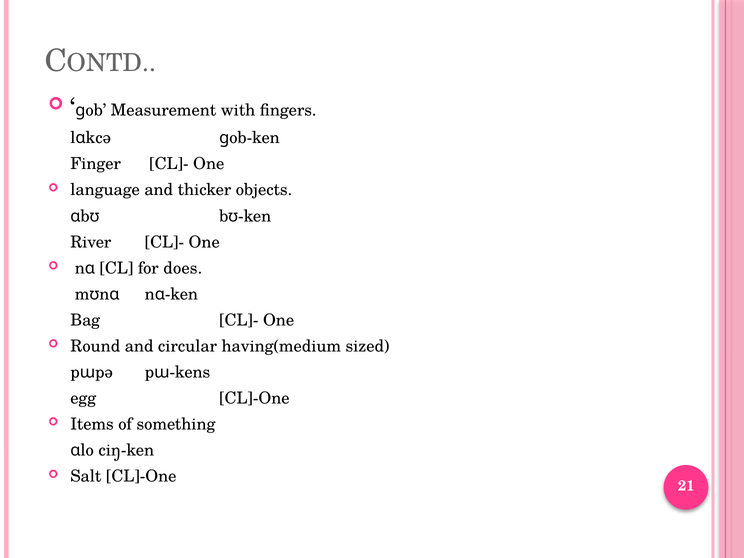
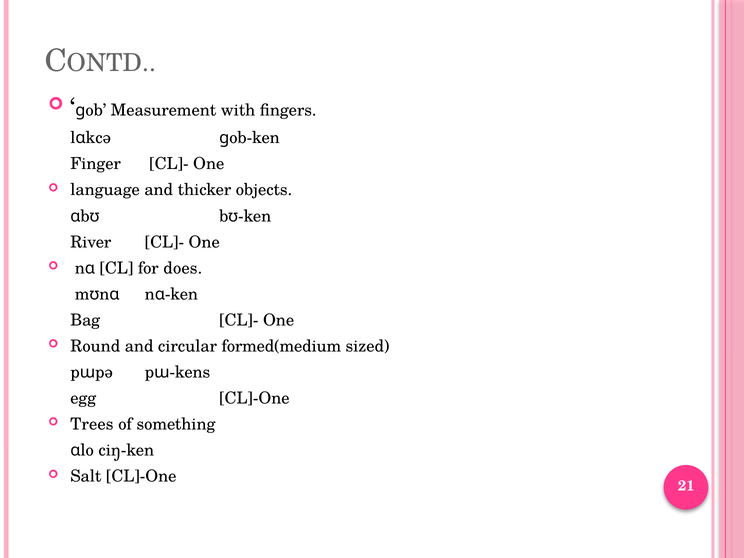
having(medium: having(medium -> formed(medium (281, 346)
Items: Items -> Trees (92, 424)
